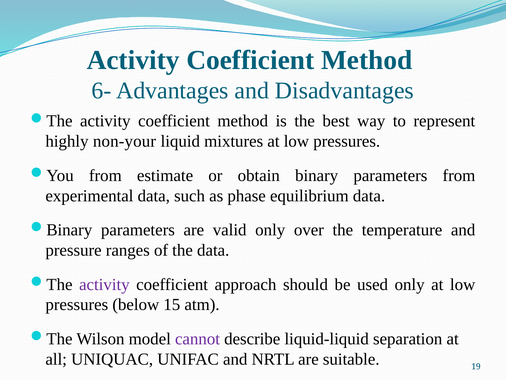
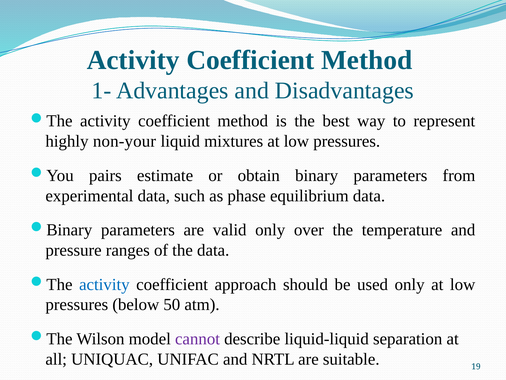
6-: 6- -> 1- (102, 90)
from: from -> pairs (105, 175)
activity colour: purple -> blue (104, 284)
15: 15 -> 50 (172, 304)
